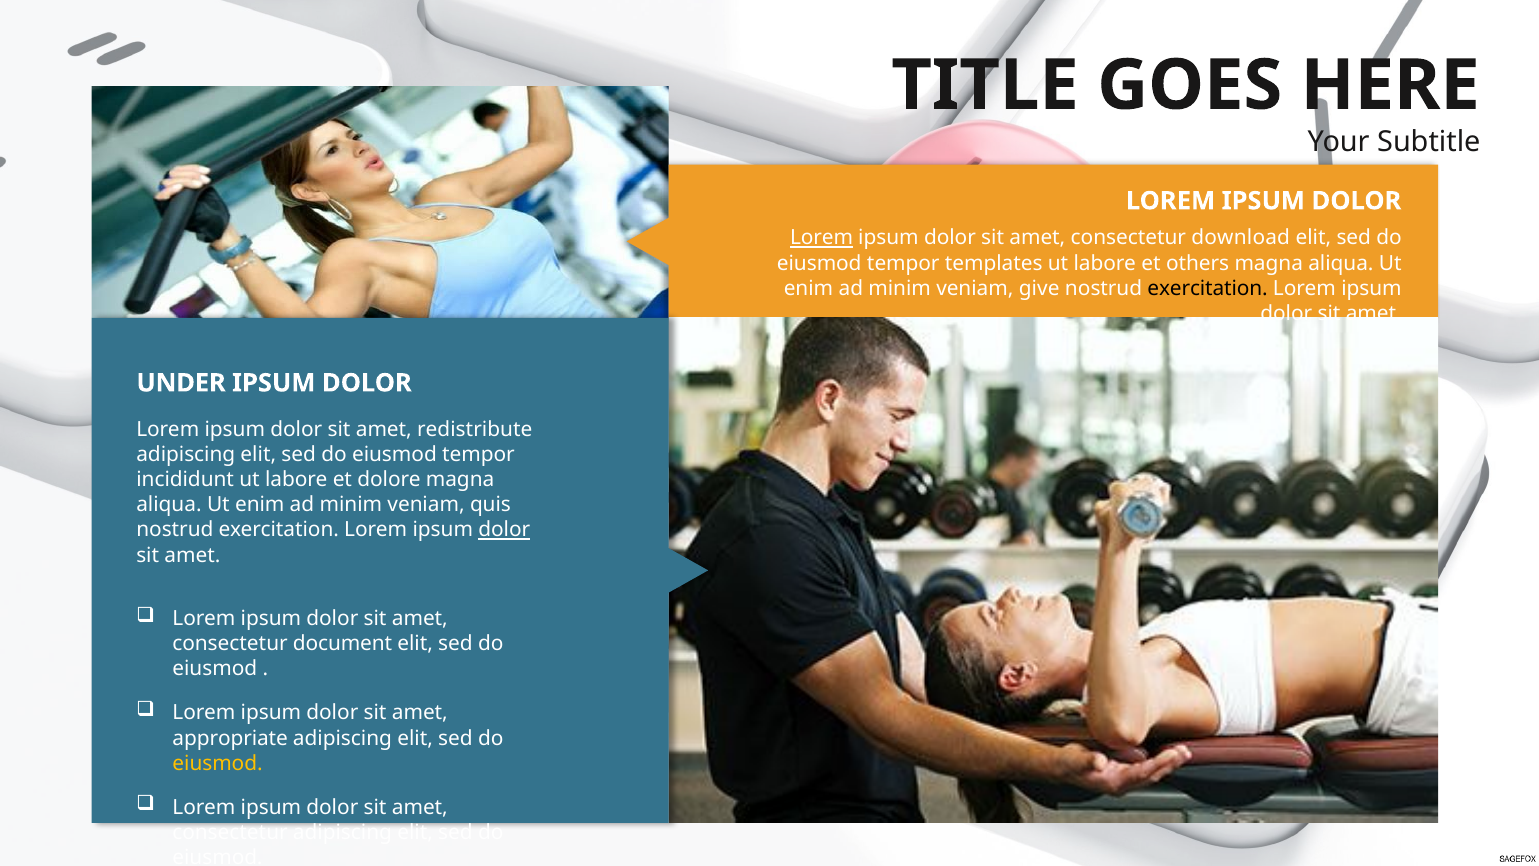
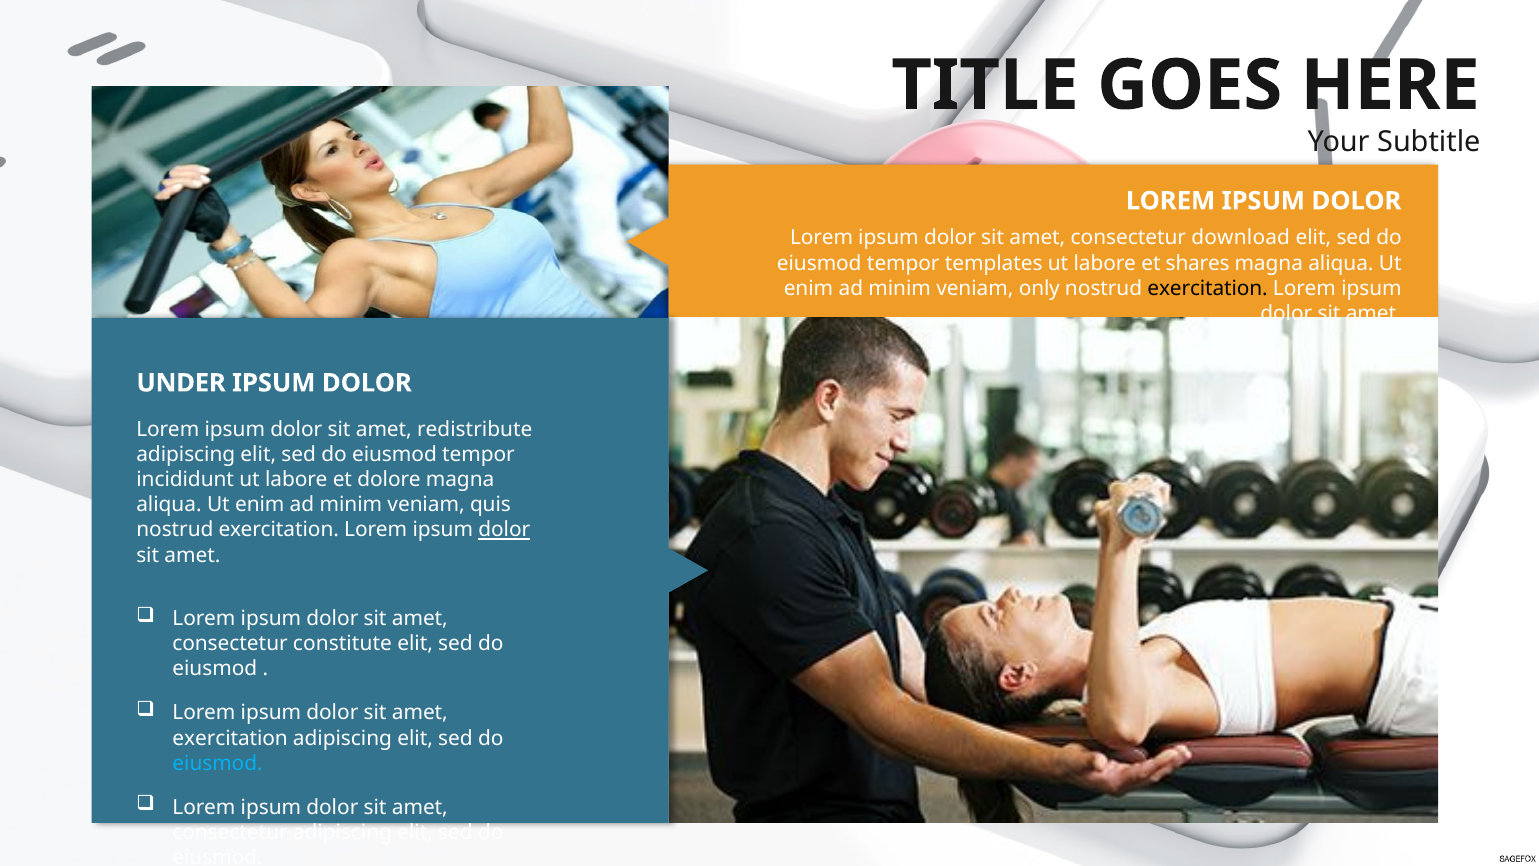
Lorem underline: present -> none (822, 238)
others: others -> shares (1198, 263)
give: give -> only (1039, 288)
document: document -> constitute (342, 643)
appropriate: appropriate -> exercitation (230, 738)
eiusmod colour: yellow -> light blue (218, 763)
